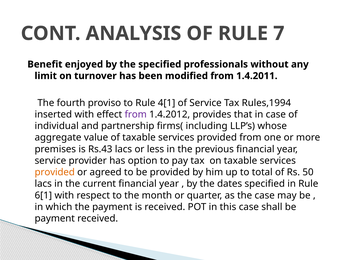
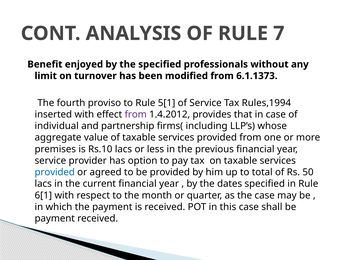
1.4.2011: 1.4.2011 -> 6.1.1373 (257, 76)
4[1: 4[1 -> 5[1 (167, 103)
Rs.43: Rs.43 -> Rs.10 (100, 149)
provided colour: orange -> blue (55, 172)
